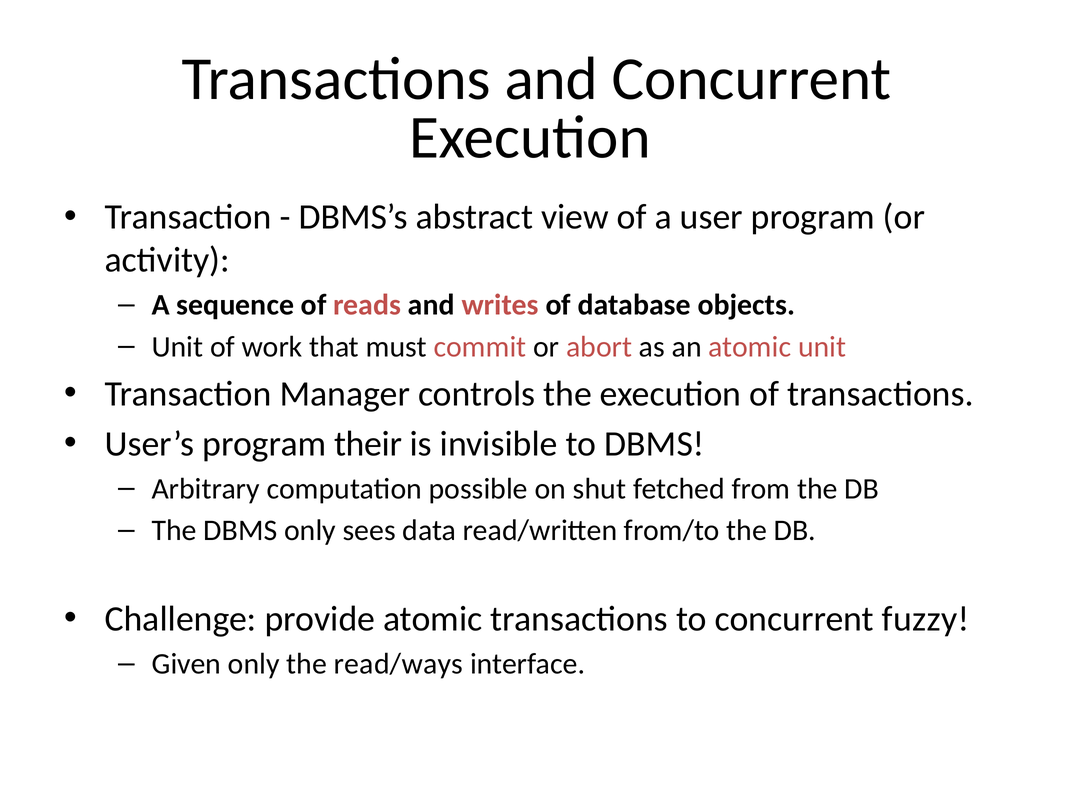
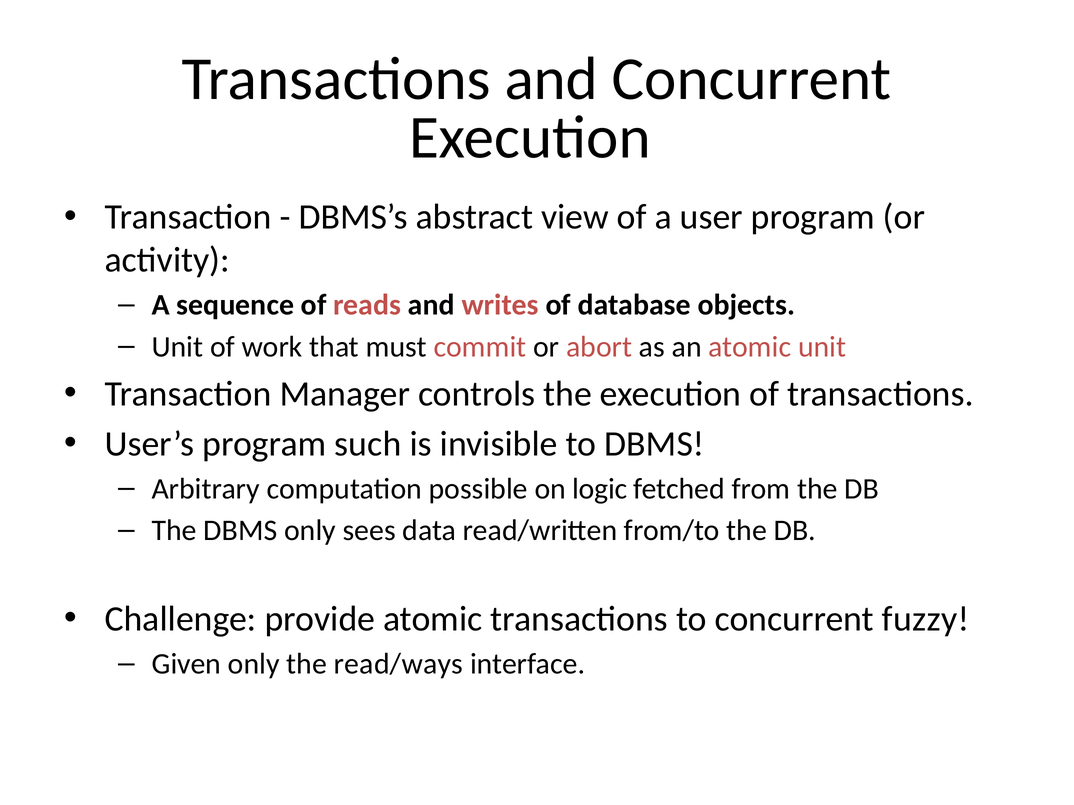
their: their -> such (368, 444)
shut: shut -> logic (600, 489)
